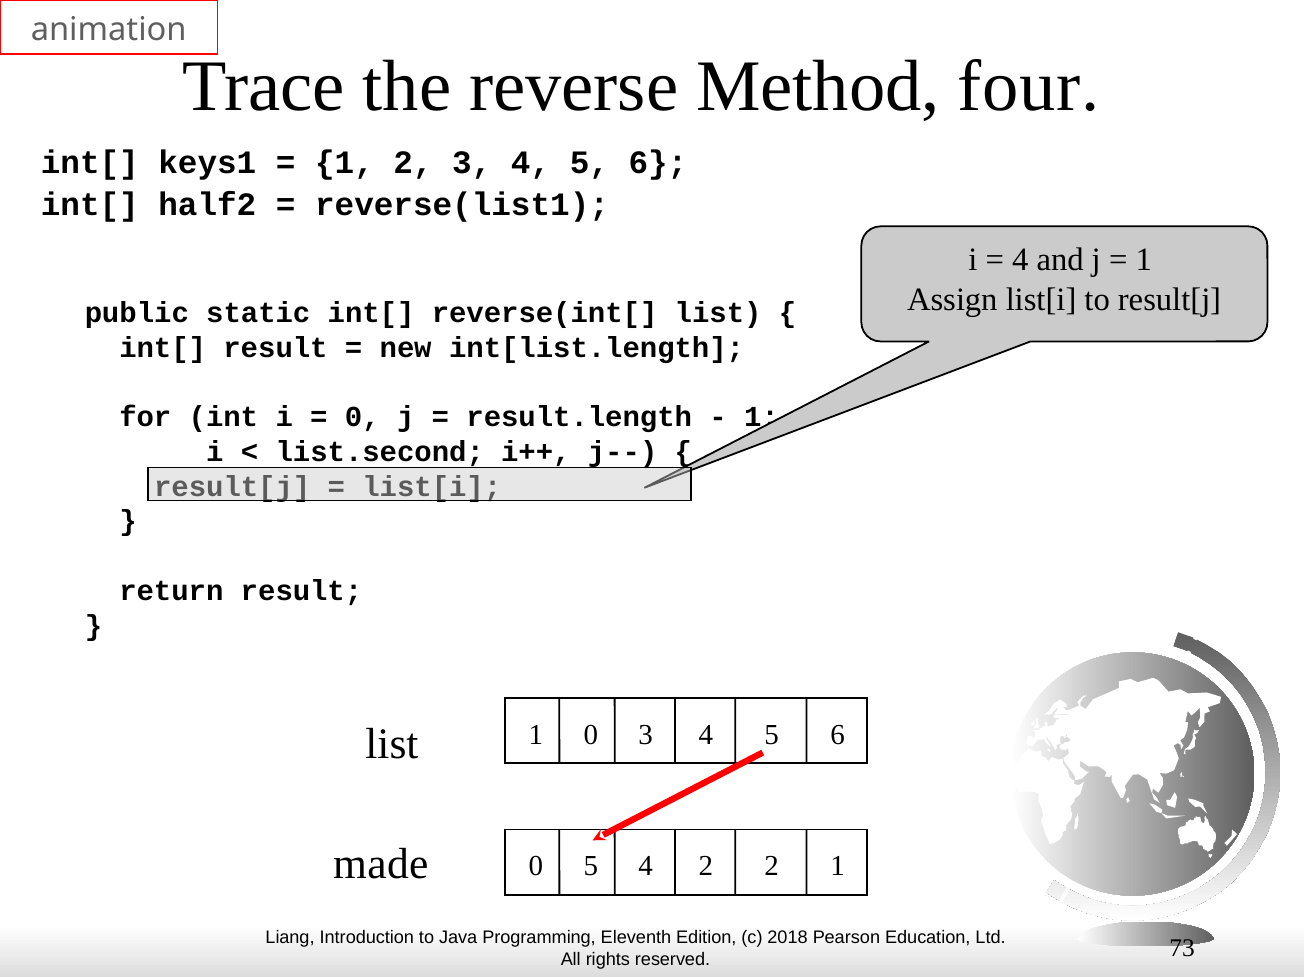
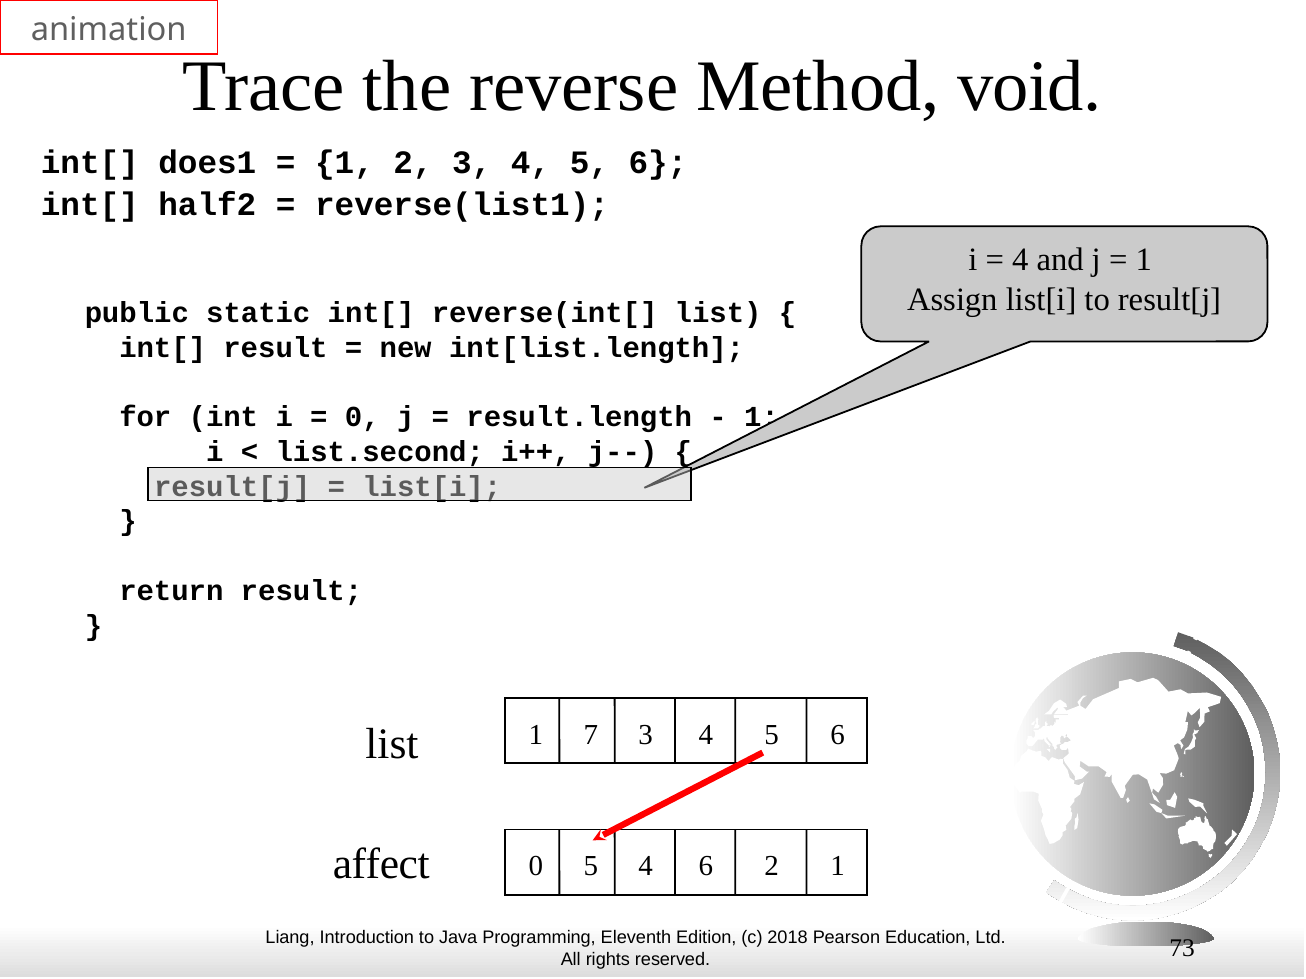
four: four -> void (1029, 87)
keys1: keys1 -> does1 (207, 163)
1 0: 0 -> 7 (591, 735)
made: made -> affect (381, 864)
4 2: 2 -> 6 (706, 867)
